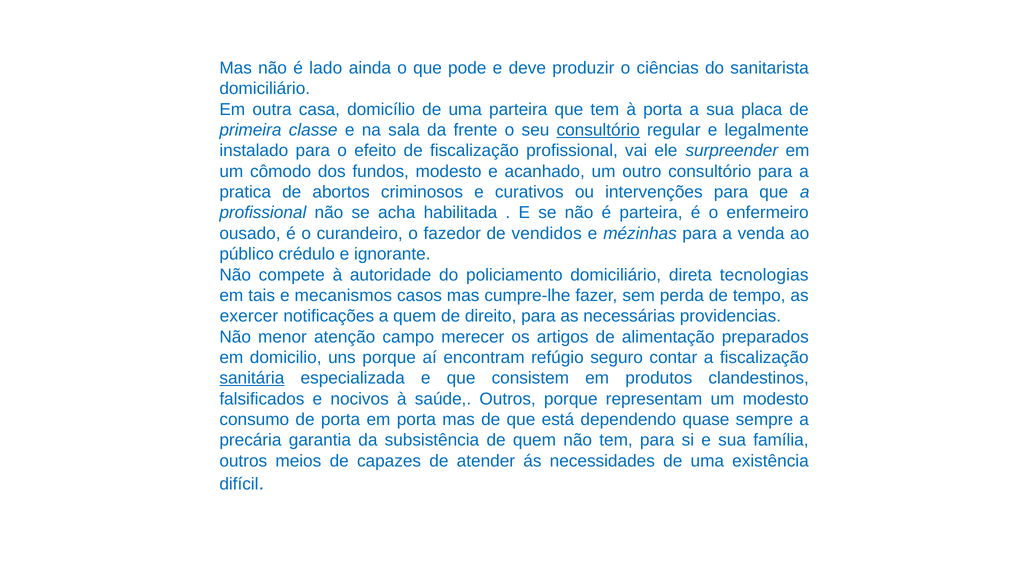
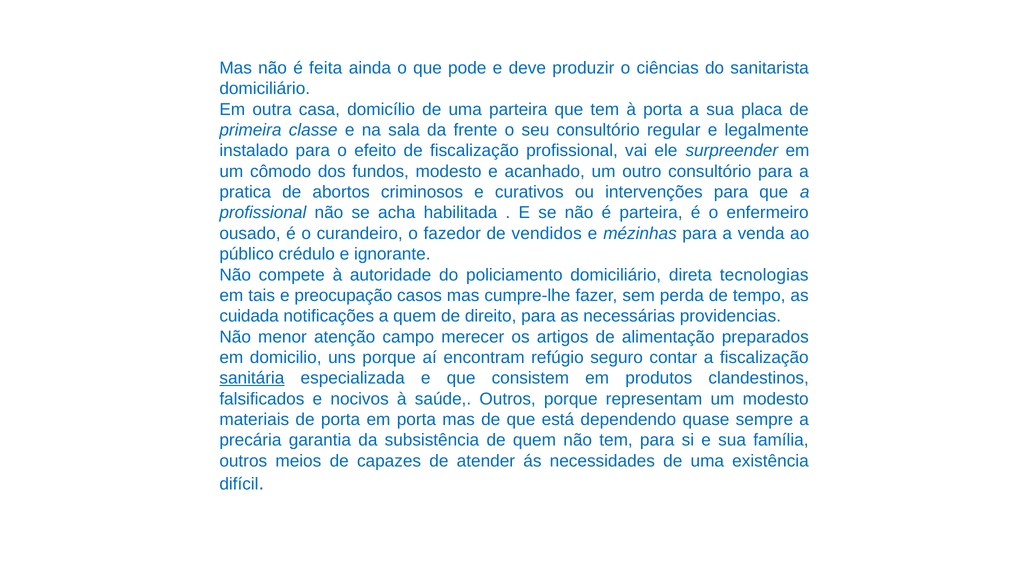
lado: lado -> feita (326, 68)
consultório underline: present -> none (598, 130)
mecanismos: mecanismos -> preocupação (343, 296)
exercer: exercer -> cuidada (249, 316)
consumo: consumo -> materiais (254, 420)
